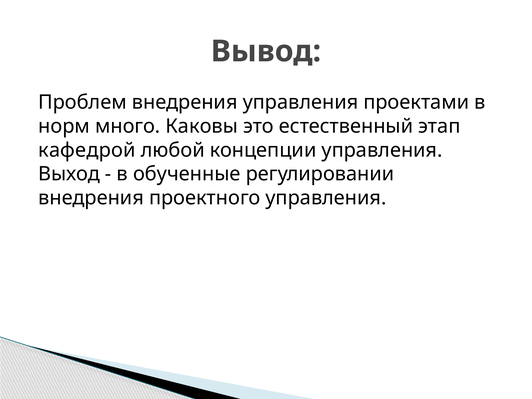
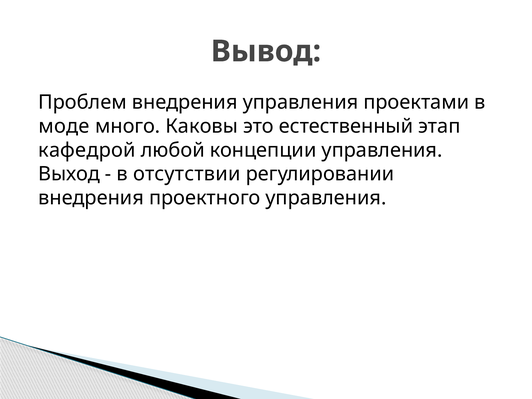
норм: норм -> моде (64, 126)
обученные: обученные -> отсутствии (187, 174)
